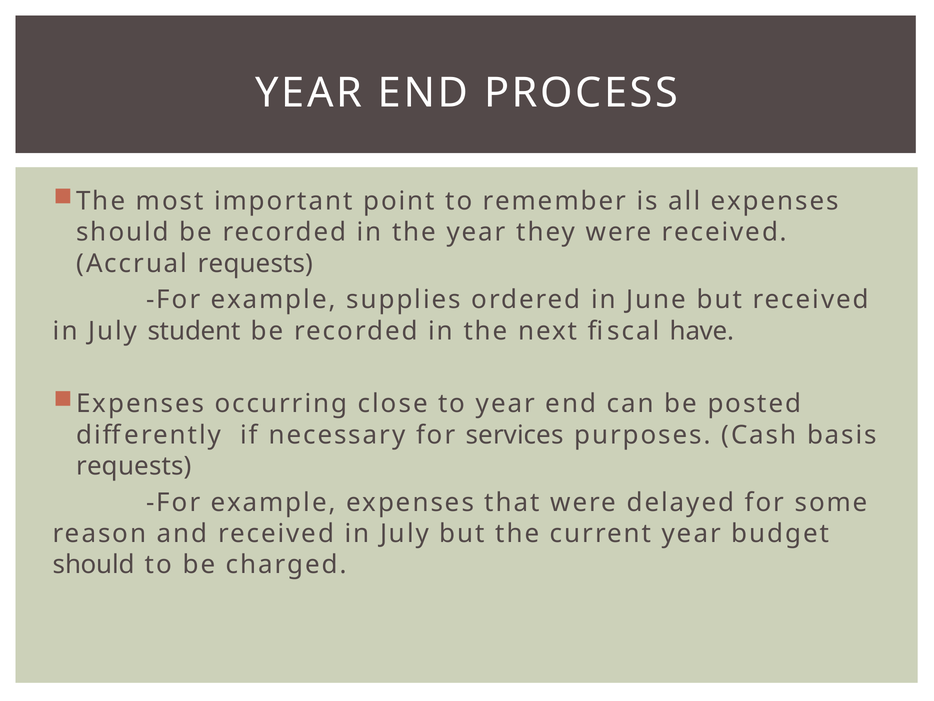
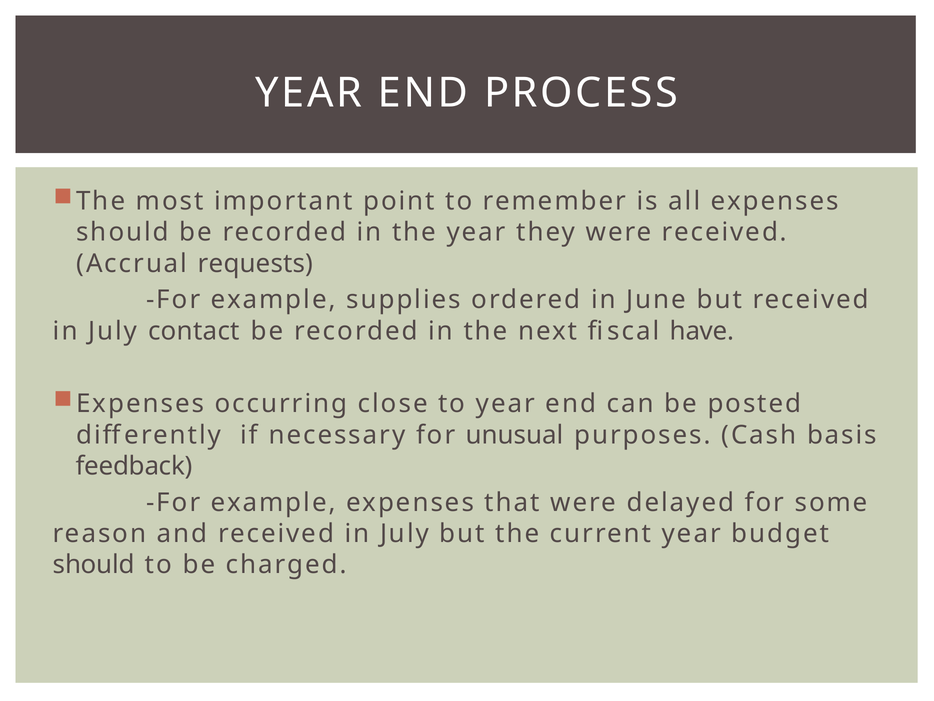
student: student -> contact (194, 331)
services: services -> unusual (515, 435)
requests: requests -> feedback (134, 466)
